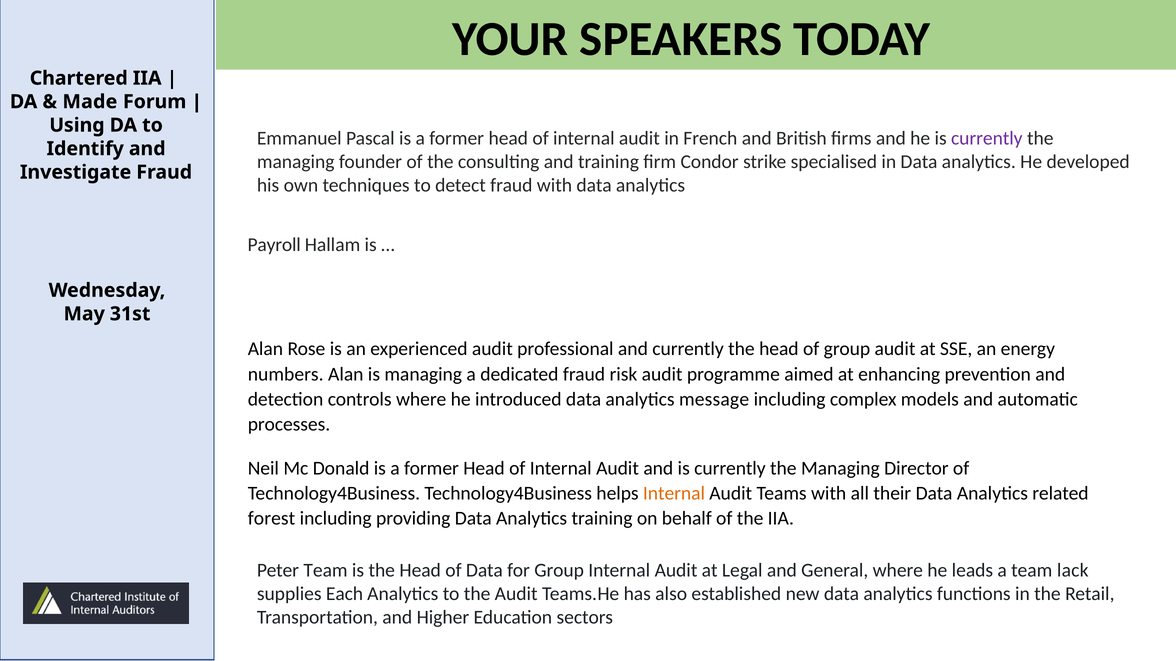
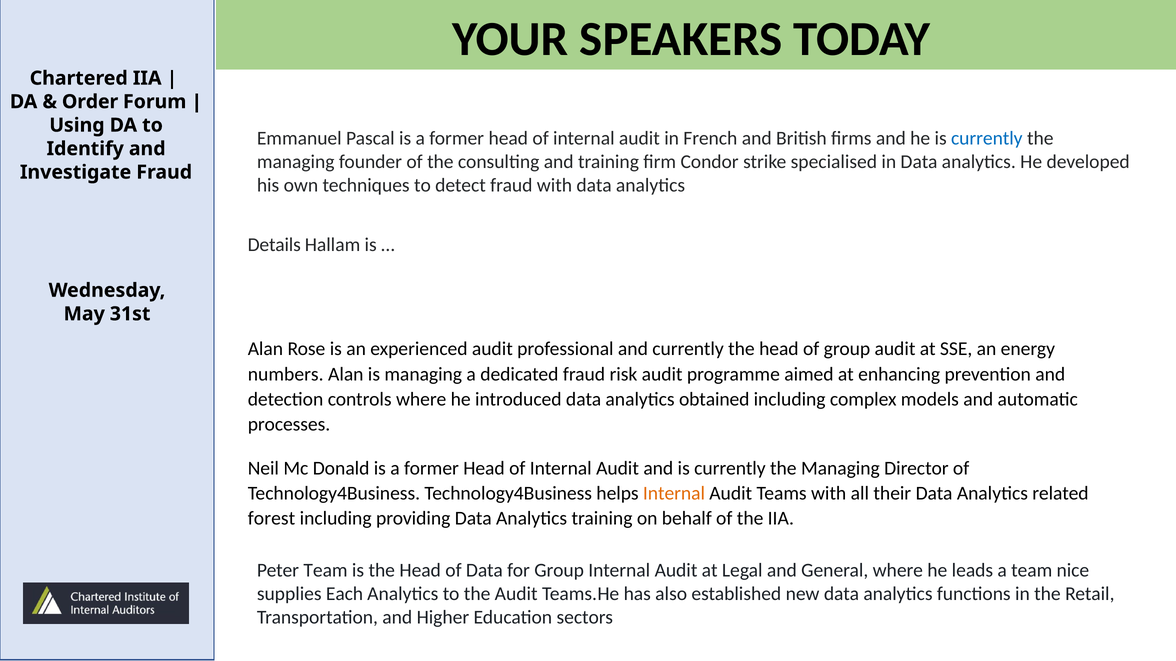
Made: Made -> Order (90, 102)
currently colour: purple -> blue (987, 138)
Payroll: Payroll -> Details (274, 245)
message: message -> obtained (714, 400)
lack: lack -> nice (1073, 571)
